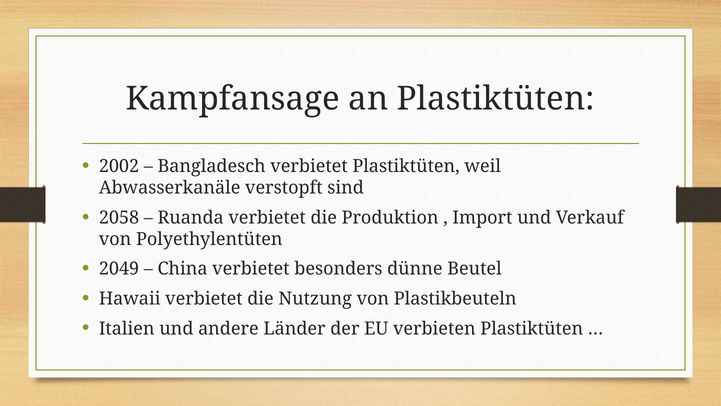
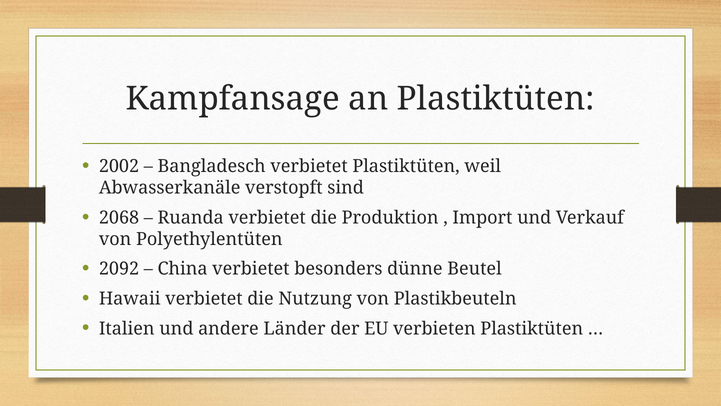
2058: 2058 -> 2068 (119, 217)
2049: 2049 -> 2092 (119, 269)
